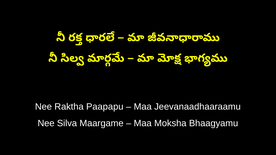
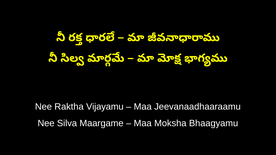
Paapapu: Paapapu -> Vijayamu (105, 107)
